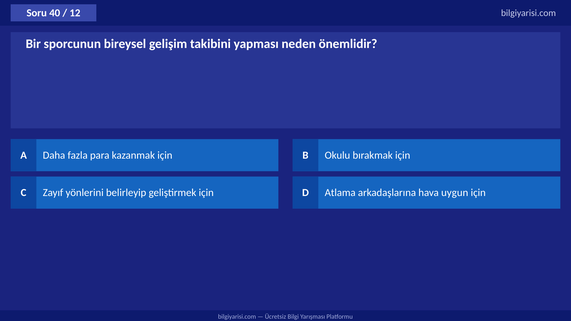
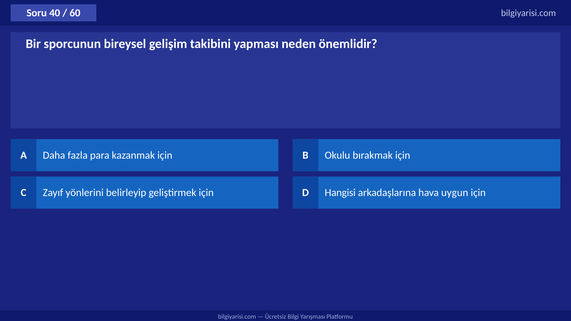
12: 12 -> 60 (75, 13)
Atlama: Atlama -> Hangisi (340, 193)
